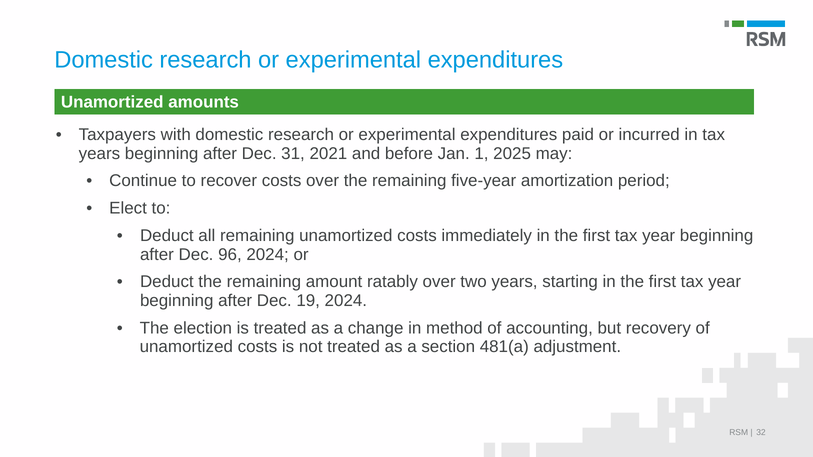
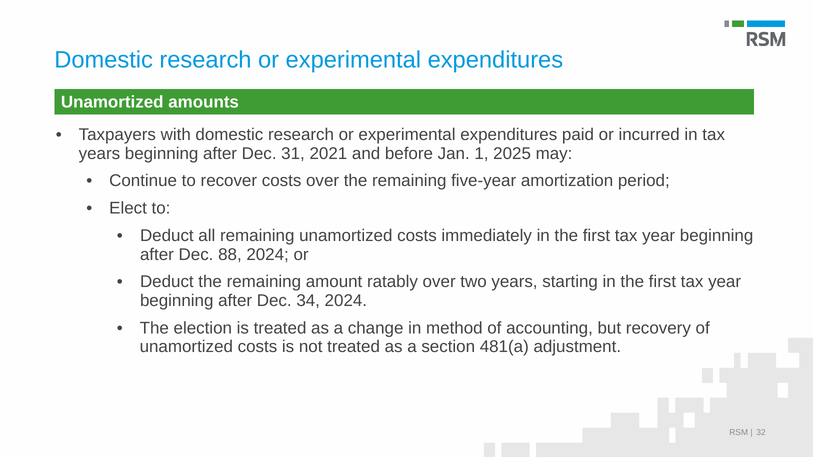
96: 96 -> 88 (230, 255)
19: 19 -> 34 (308, 301)
